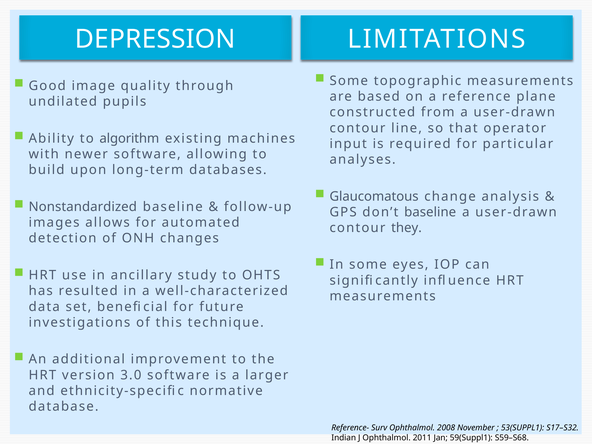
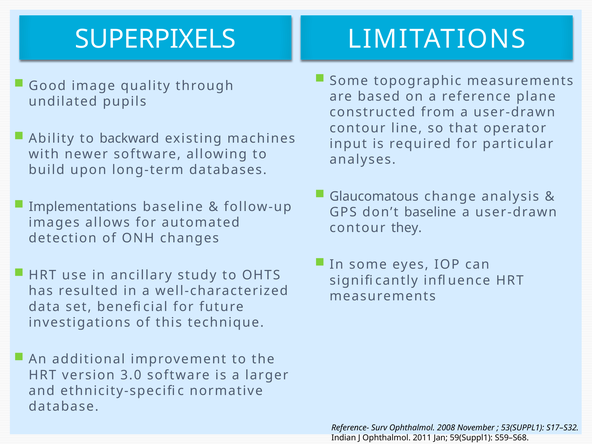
DEPRESSION: DEPRESSION -> SUPERPIXELS (155, 39)
algorithm: algorithm -> backward (129, 138)
Nonstandardized: Nonstandardized -> Implementations (83, 207)
